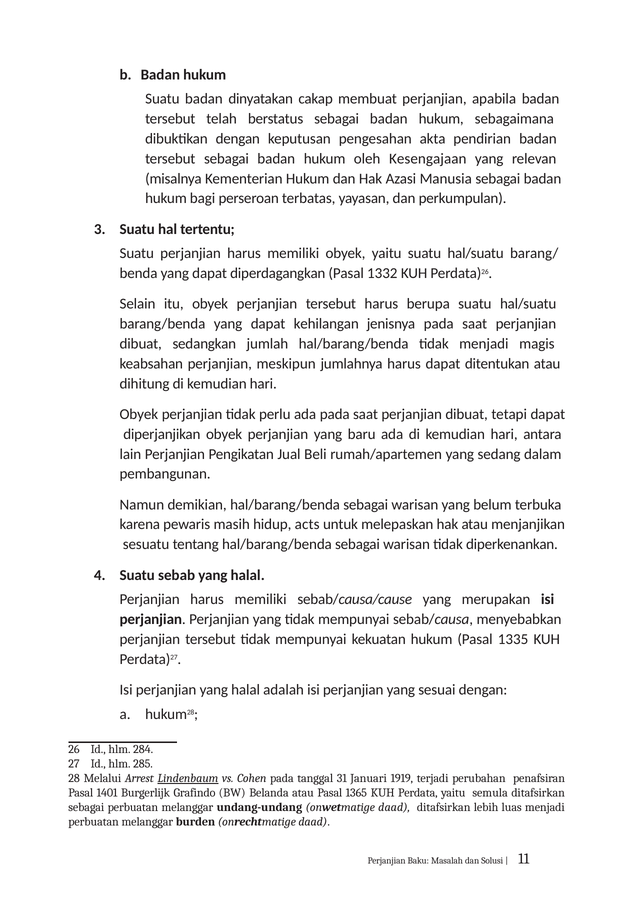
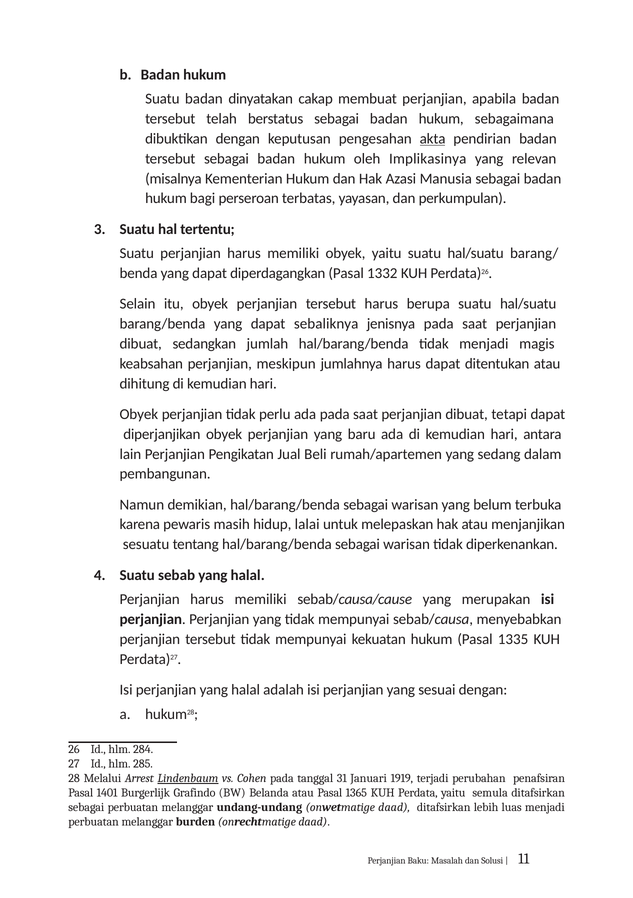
akta underline: none -> present (433, 139)
Kesengajaan: Kesengajaan -> Implikasinya (428, 159)
kehilangan: kehilangan -> sebaliknya (326, 324)
acts: acts -> lalai (307, 524)
